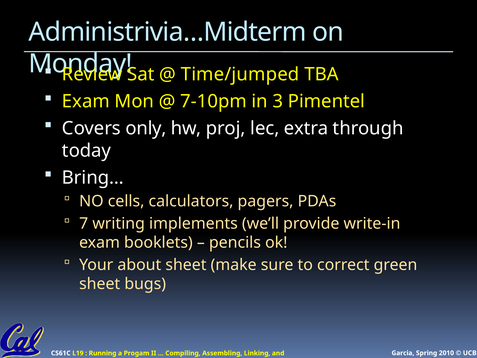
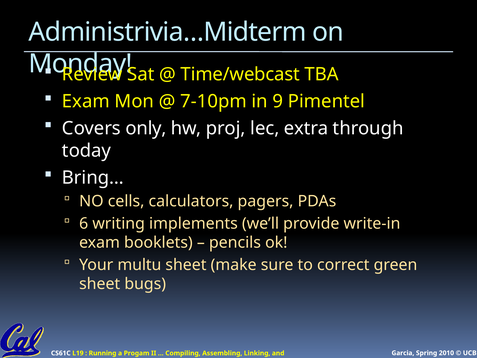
Time/jumped: Time/jumped -> Time/webcast (240, 74)
3: 3 -> 9 (278, 101)
7: 7 -> 6 (84, 223)
about: about -> multu (139, 265)
